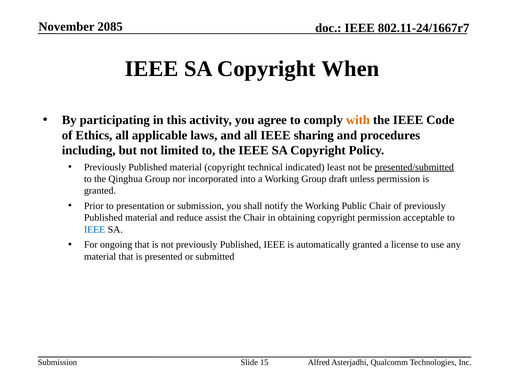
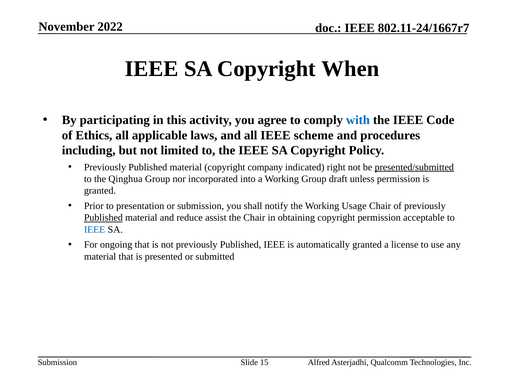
2085: 2085 -> 2022 (110, 27)
with colour: orange -> blue (358, 120)
sharing: sharing -> scheme (314, 136)
technical: technical -> company (265, 167)
least: least -> right (336, 167)
Public: Public -> Usage (354, 206)
Published underline: none -> present (103, 218)
